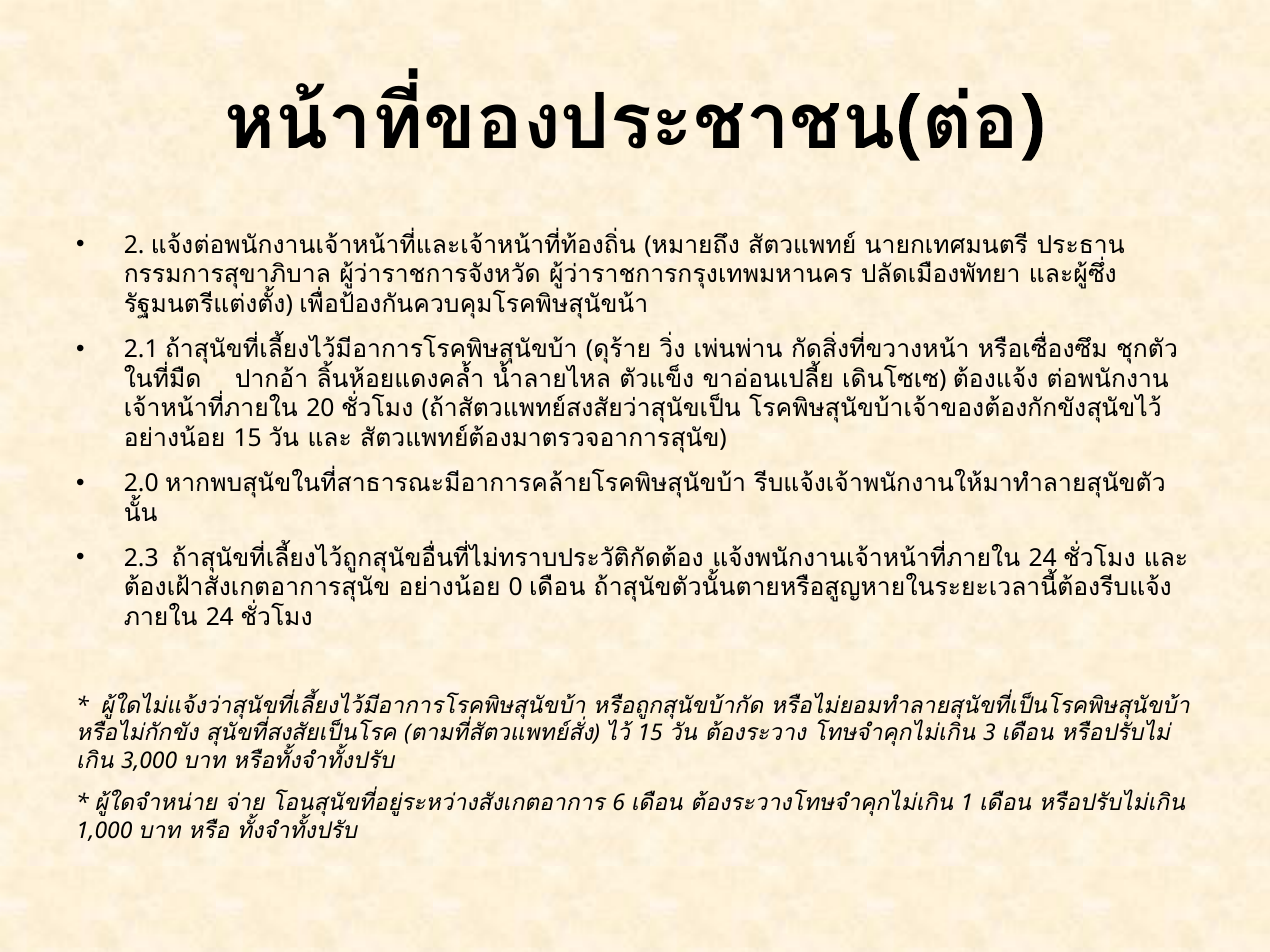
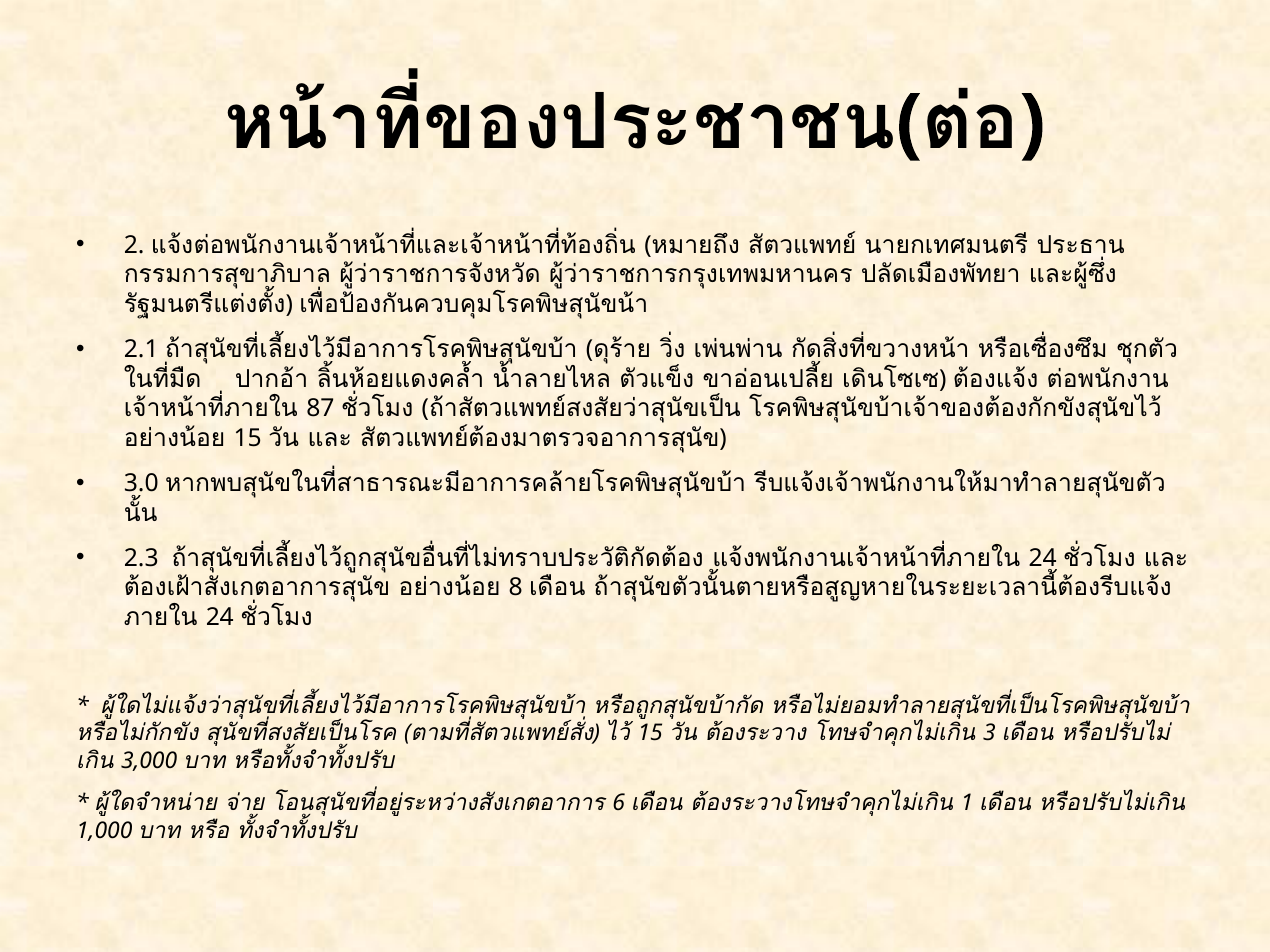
20: 20 -> 87 (320, 409)
2.0: 2.0 -> 3.0 (141, 484)
0: 0 -> 8 (516, 588)
